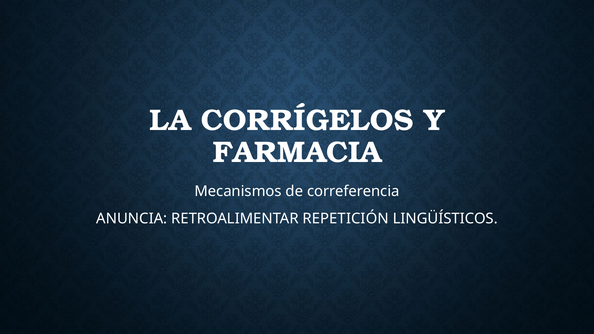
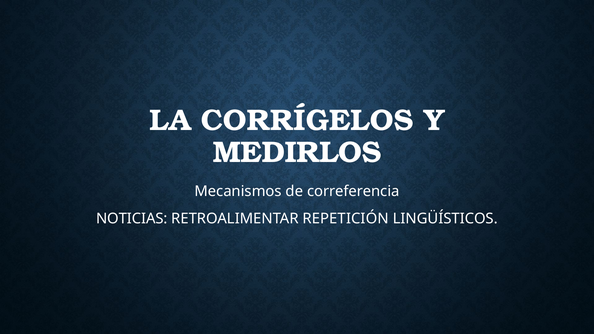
FARMACIA: FARMACIA -> MEDIRLOS (297, 153)
ANUNCIA: ANUNCIA -> NOTICIAS (132, 219)
